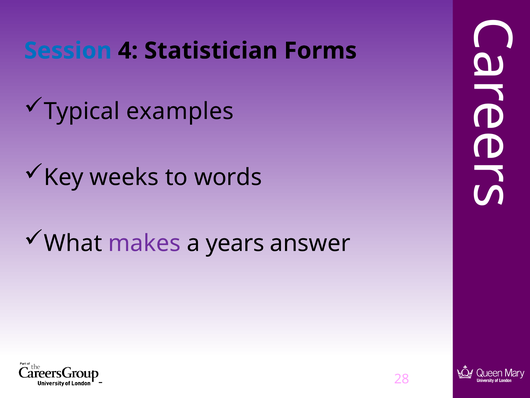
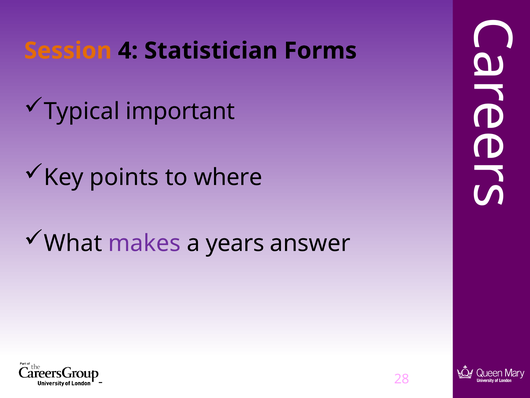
Session colour: blue -> orange (68, 51)
examples: examples -> important (180, 111)
weeks: weeks -> points (124, 177)
words: words -> where (228, 177)
